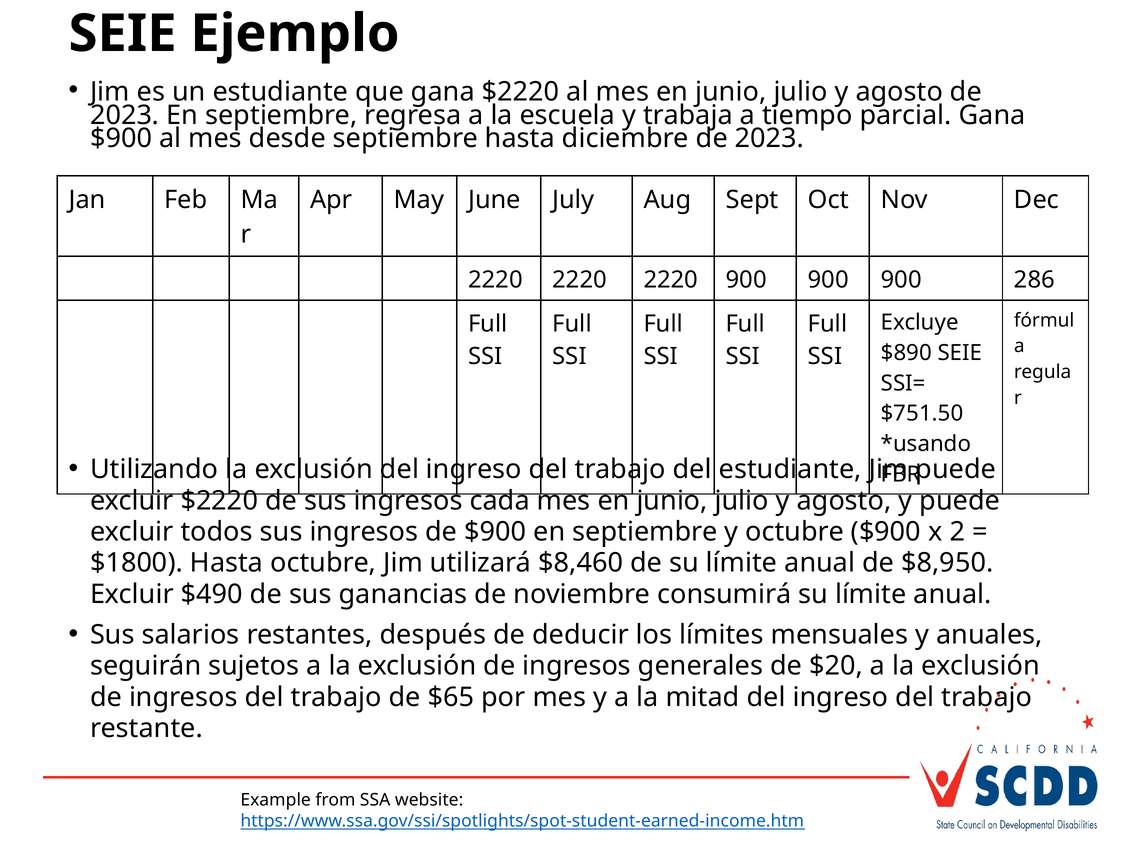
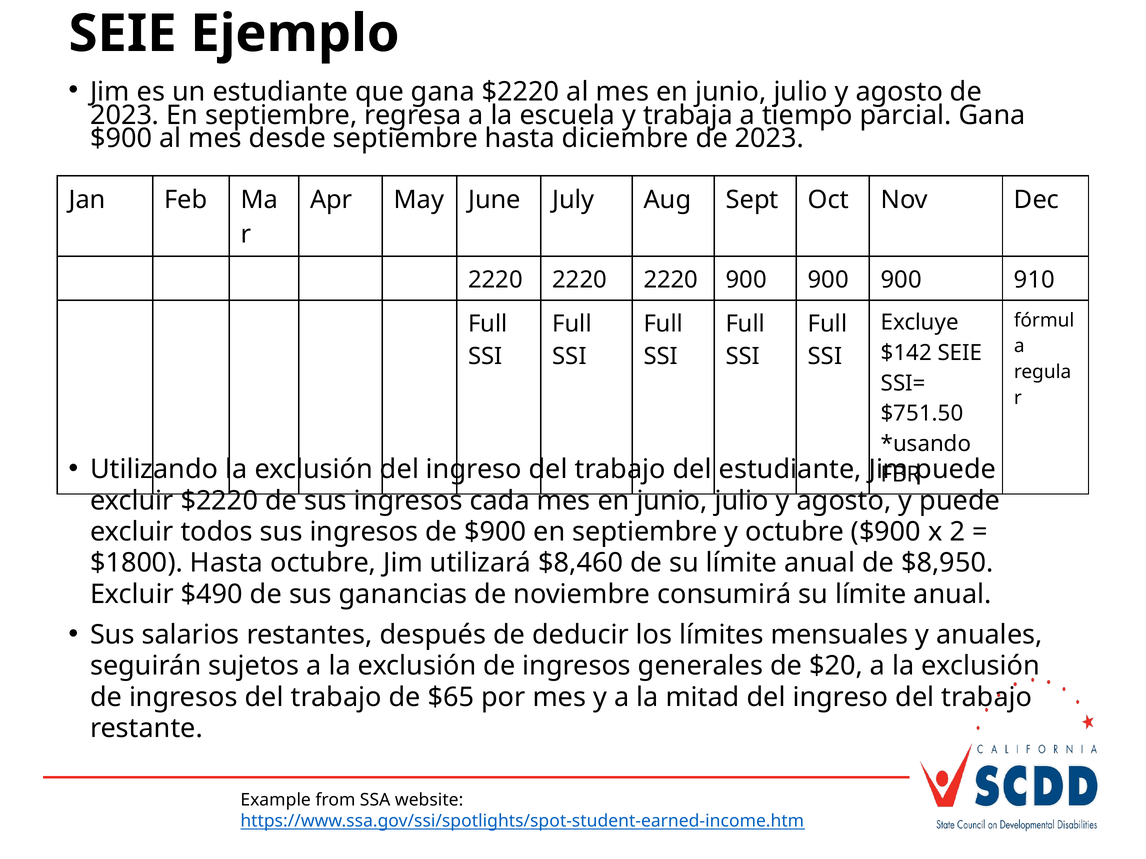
286: 286 -> 910 (1034, 280)
$890: $890 -> $142 (906, 353)
